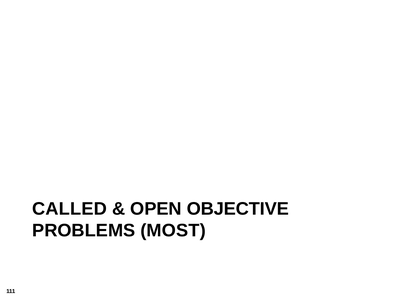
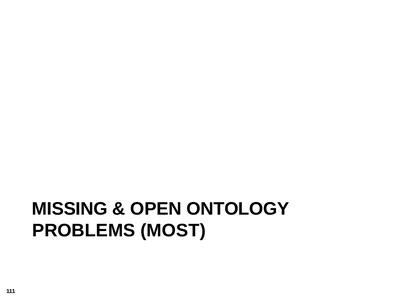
CALLED: CALLED -> MISSING (70, 209)
OBJECTIVE: OBJECTIVE -> ONTOLOGY (238, 209)
